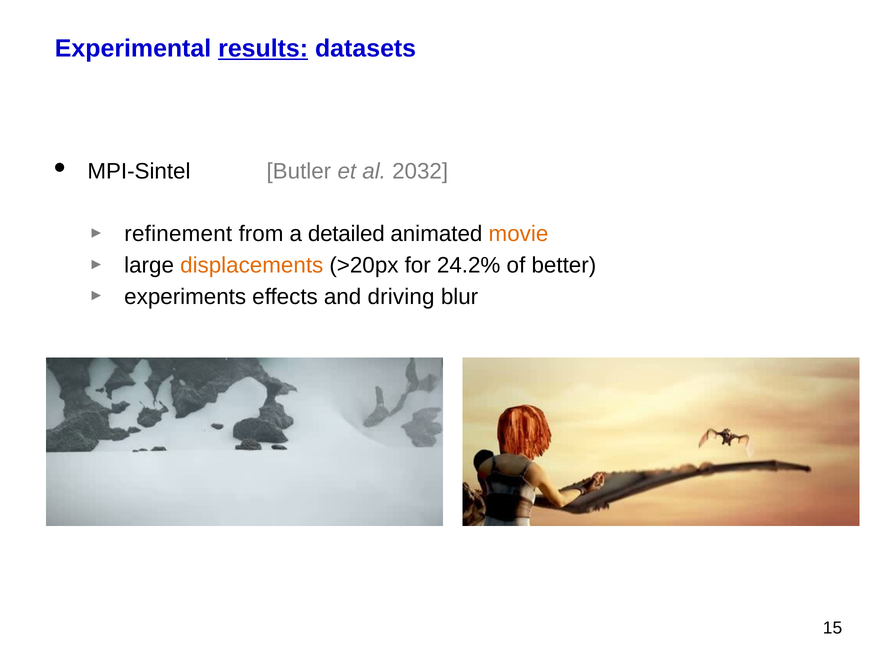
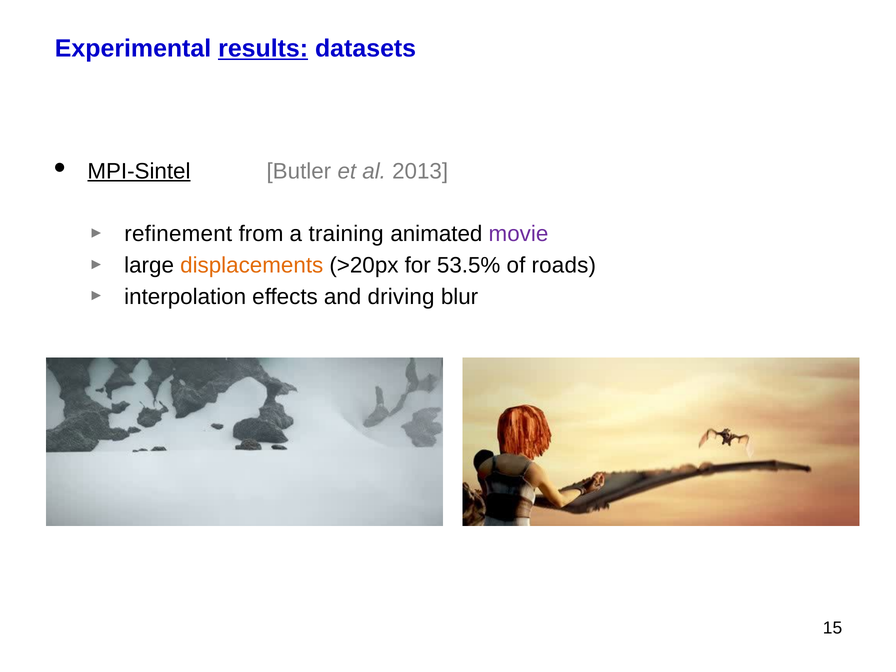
MPI-Sintel underline: none -> present (139, 171)
2032: 2032 -> 2013 (420, 171)
detailed: detailed -> training (346, 234)
movie colour: orange -> purple (518, 234)
24.2%: 24.2% -> 53.5% (469, 265)
better: better -> roads (564, 265)
experiments: experiments -> interpolation (185, 297)
